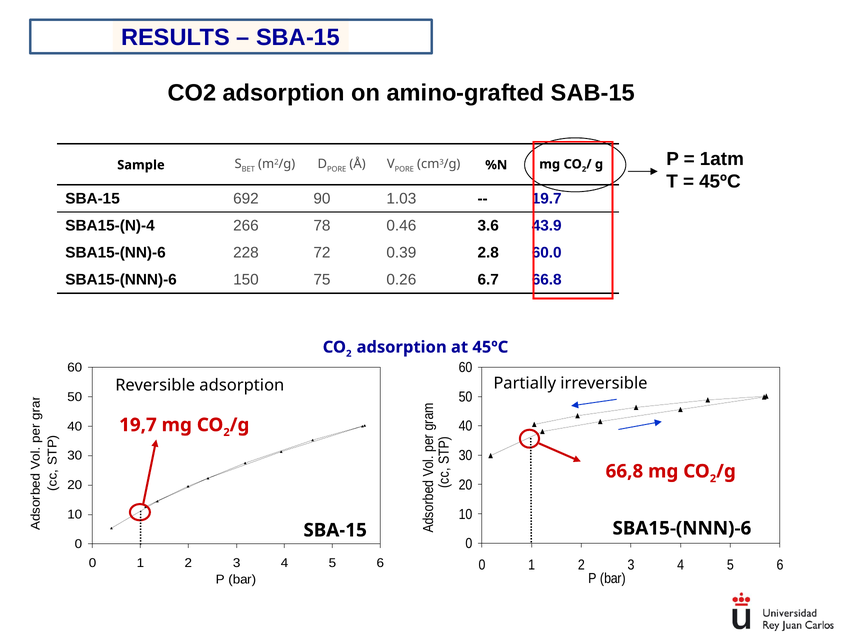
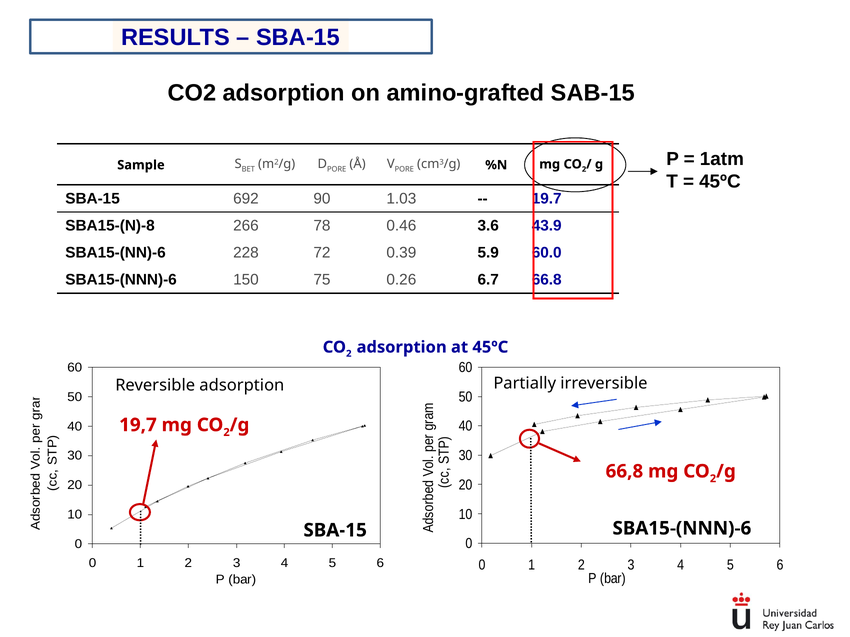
SBA15-(N)-4: SBA15-(N)-4 -> SBA15-(N)-8 (110, 226)
2.8: 2.8 -> 5.9 (488, 253)
